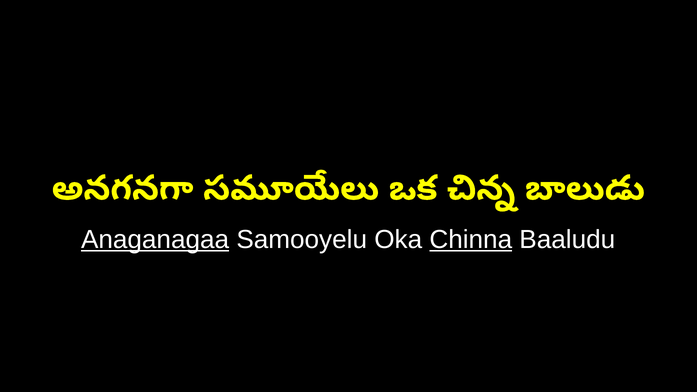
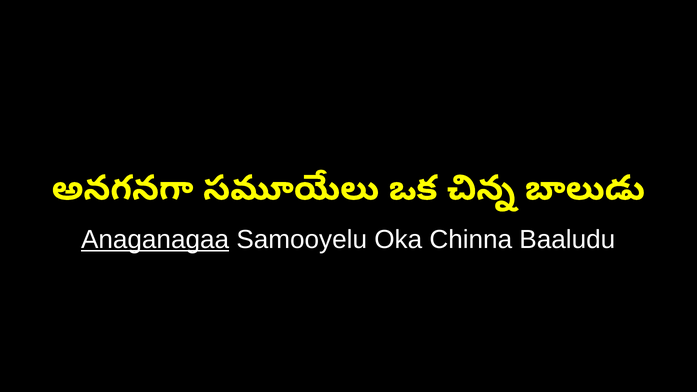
Chinna underline: present -> none (471, 240)
